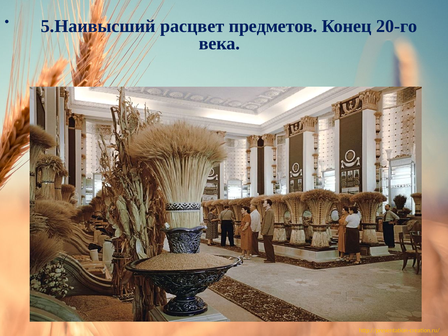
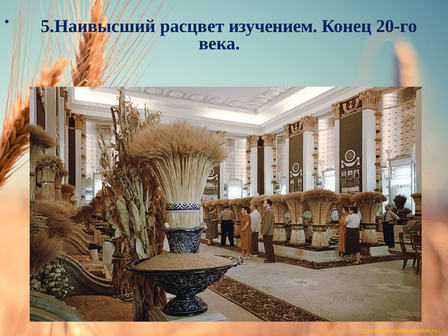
предметов: предметов -> изучением (273, 26)
